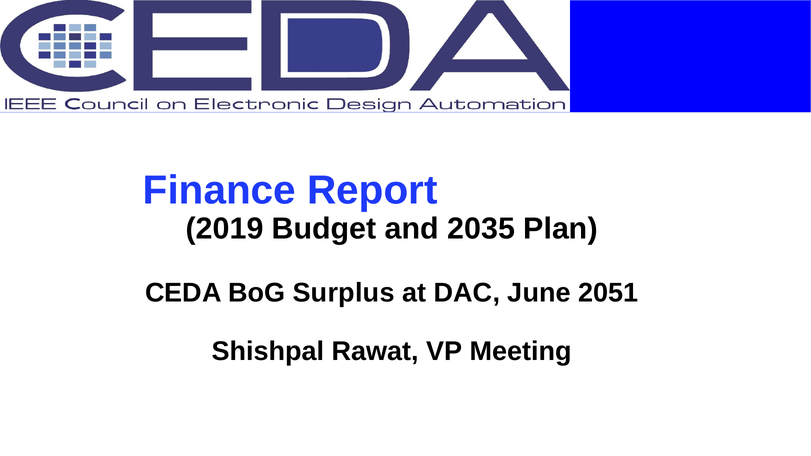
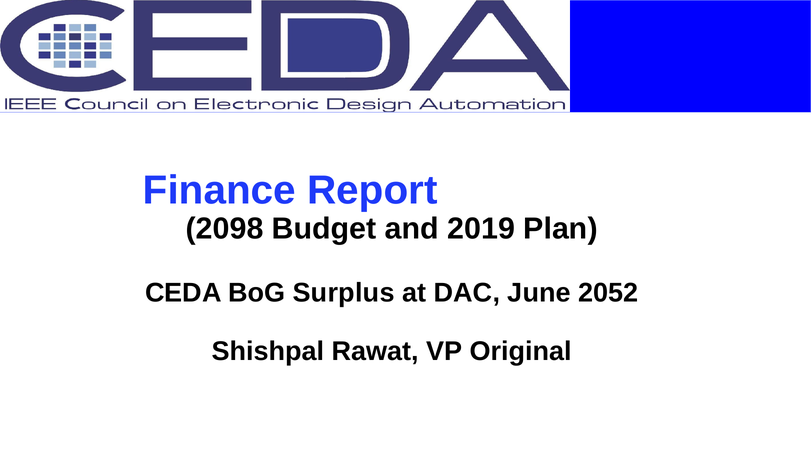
2019: 2019 -> 2098 (225, 229)
2035: 2035 -> 2019 (481, 229)
2051: 2051 -> 2052 (608, 293)
Meeting: Meeting -> Original (521, 351)
